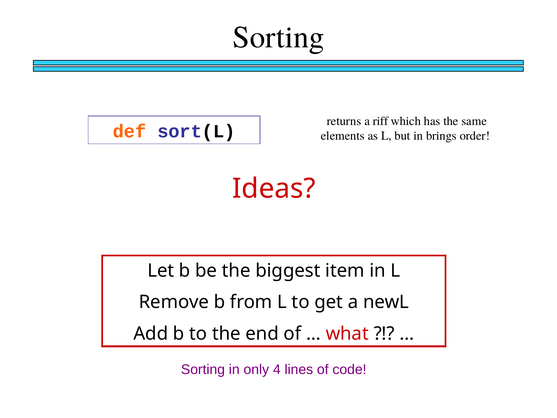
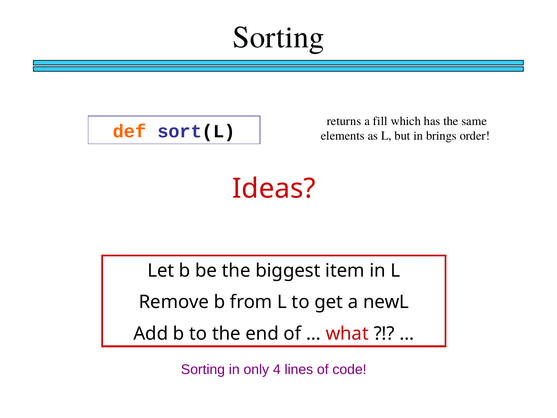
riff: riff -> fill (380, 121)
